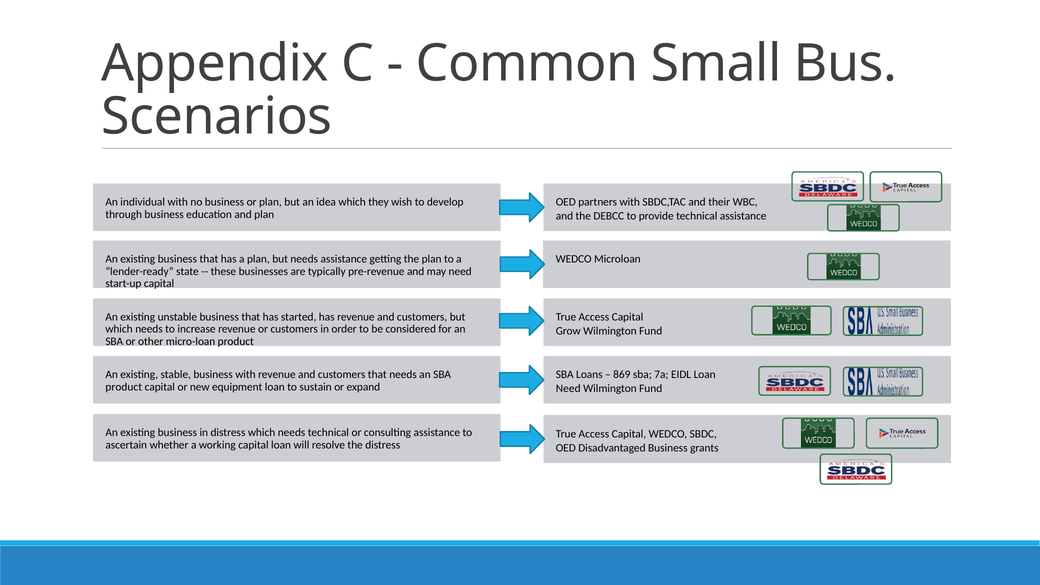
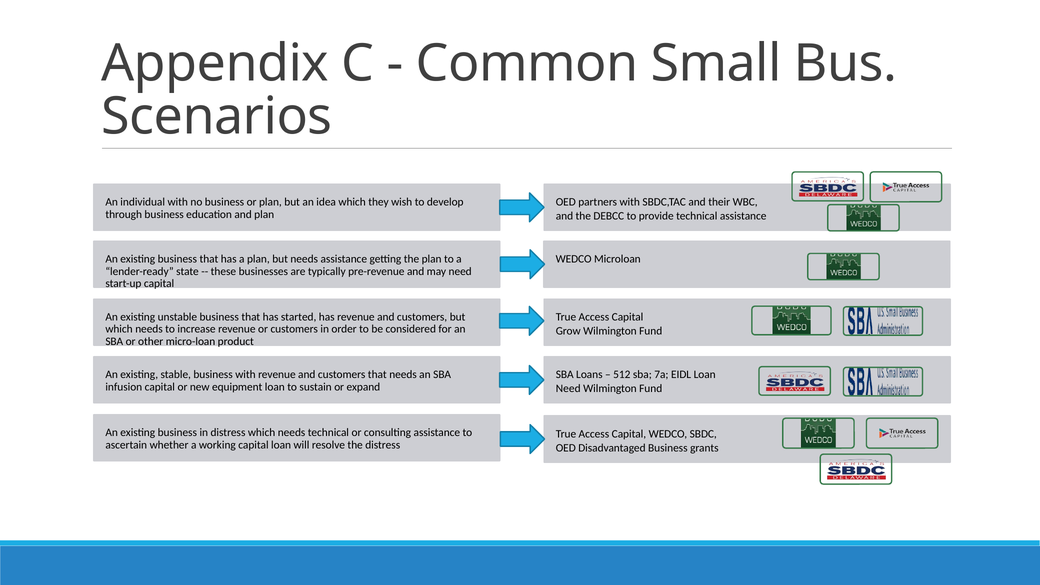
869: 869 -> 512 (622, 375)
product: product -> infusion (124, 387)
